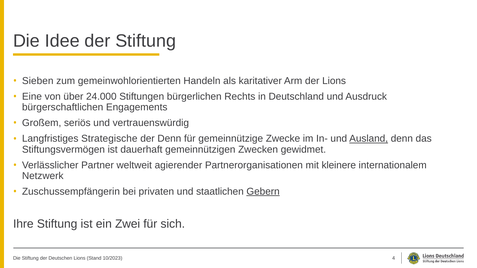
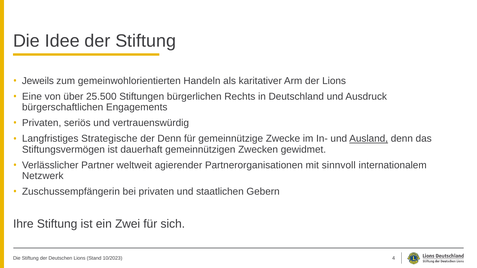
Sieben: Sieben -> Jeweils (38, 81)
24.000: 24.000 -> 25.500 (101, 97)
Großem: Großem -> Privaten (42, 123)
kleinere: kleinere -> sinnvoll (339, 165)
Gebern underline: present -> none (263, 192)
